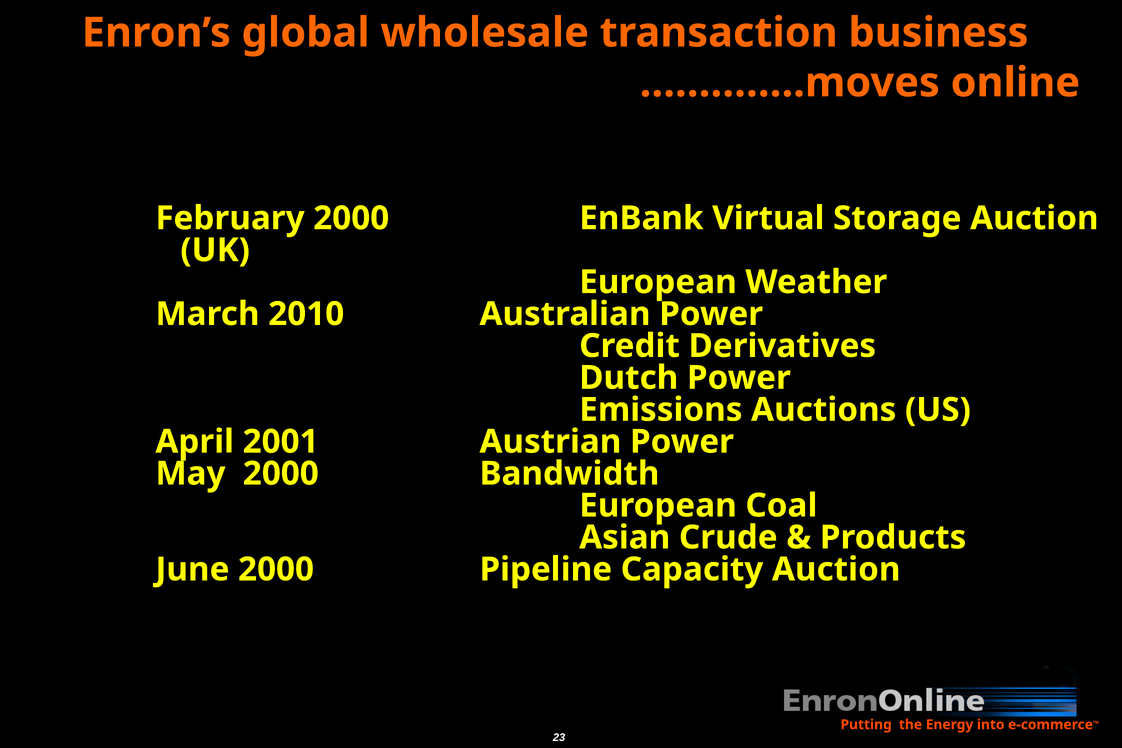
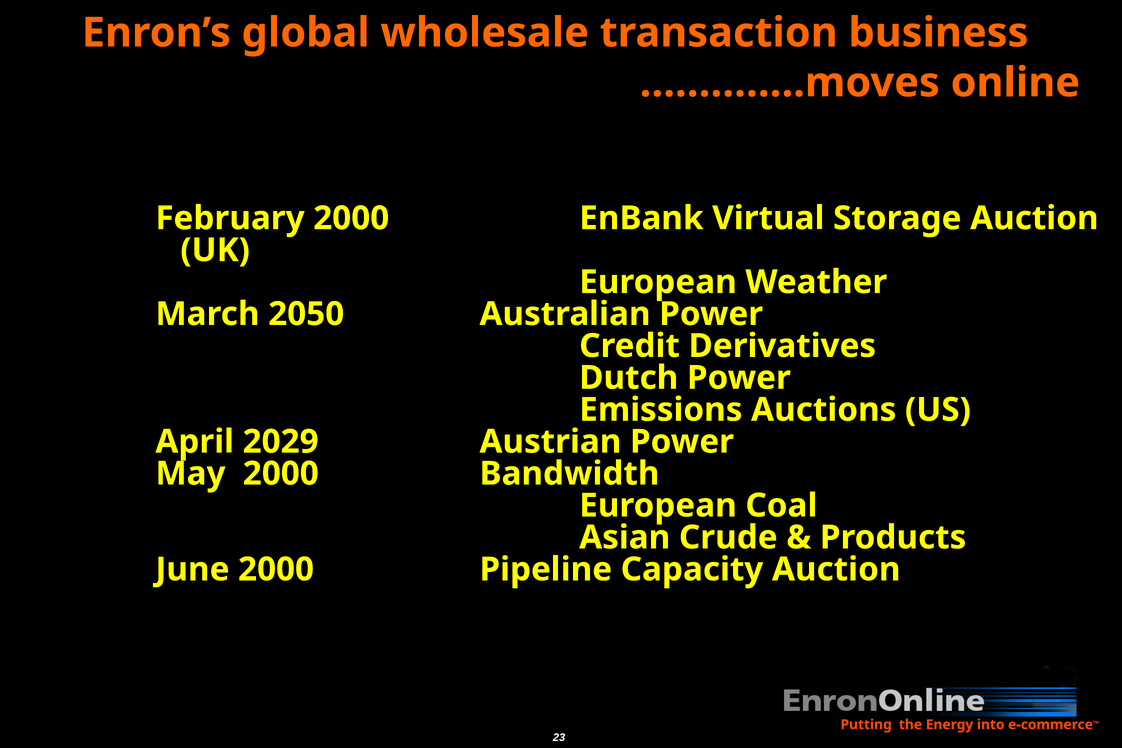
2010: 2010 -> 2050 (306, 314)
2001: 2001 -> 2029 (281, 442)
